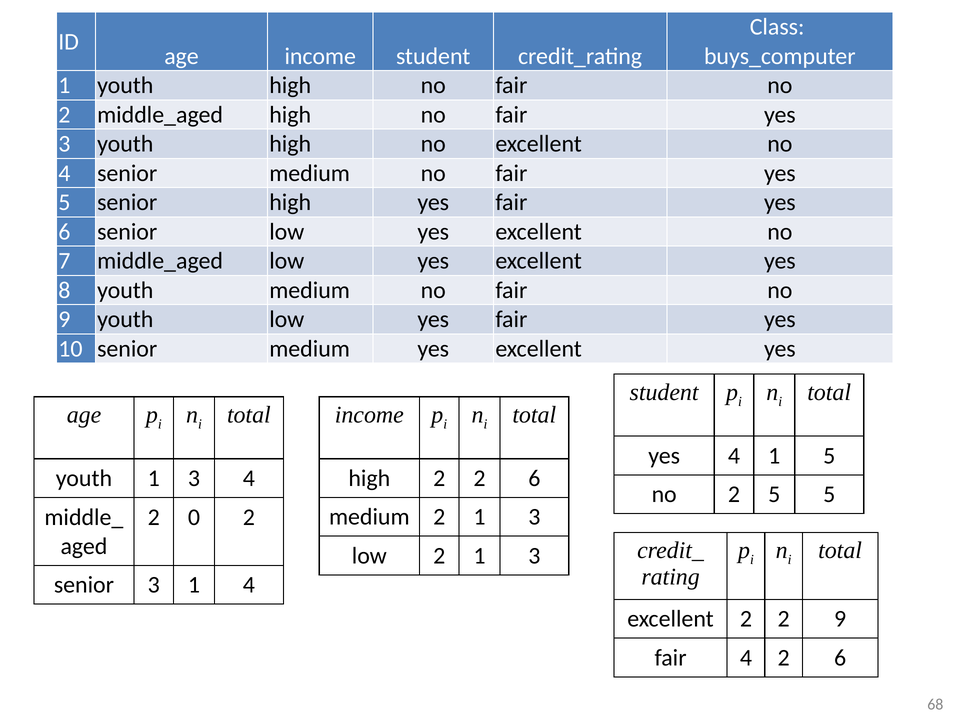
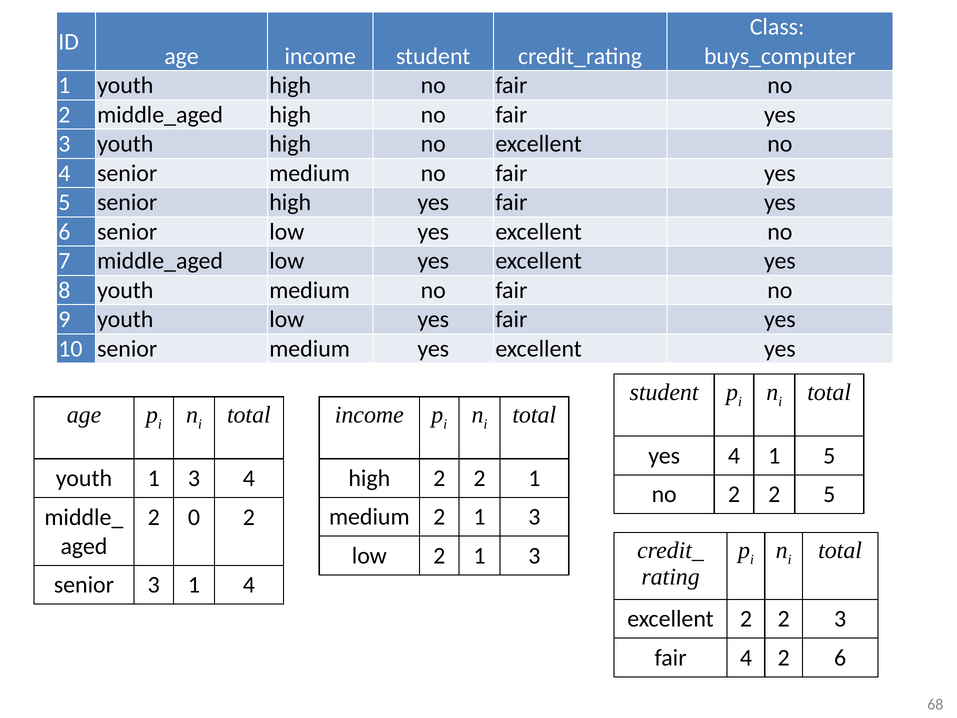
2 2 6: 6 -> 1 (534, 478)
no 2 5: 5 -> 2 (774, 494)
2 9: 9 -> 3 (840, 619)
